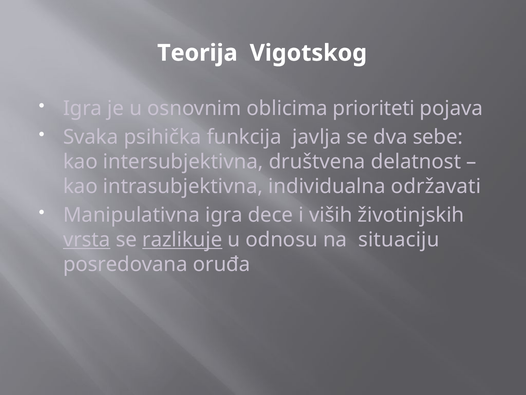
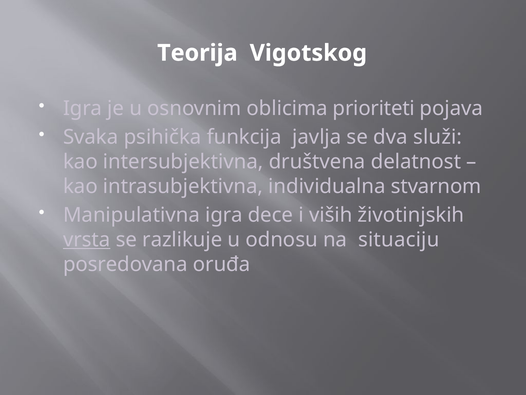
sebe: sebe -> služi (438, 137)
održavati: održavati -> stvarnom (436, 186)
razlikuje underline: present -> none (182, 239)
